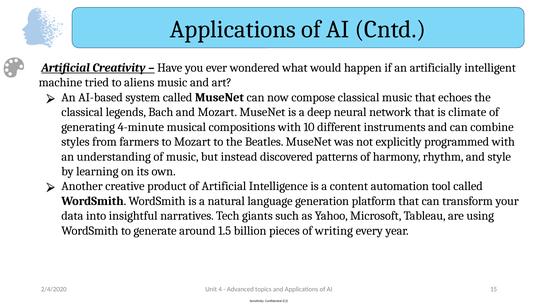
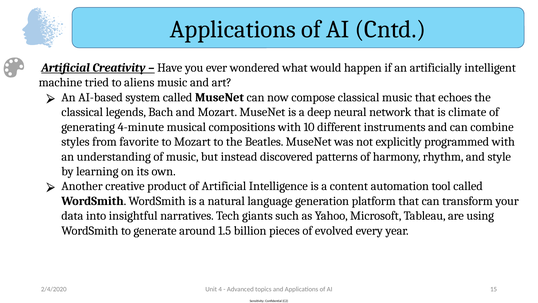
farmers: farmers -> favorite (139, 142)
writing: writing -> evolved (334, 230)
